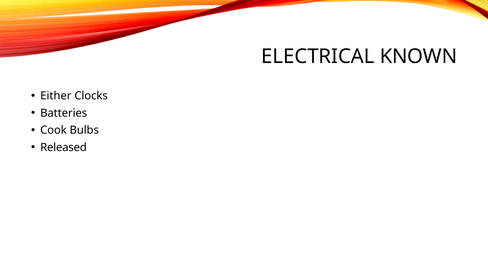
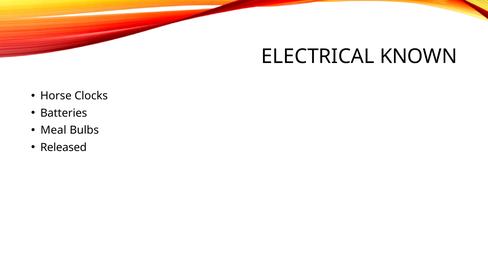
Either: Either -> Horse (56, 96)
Cook: Cook -> Meal (53, 130)
